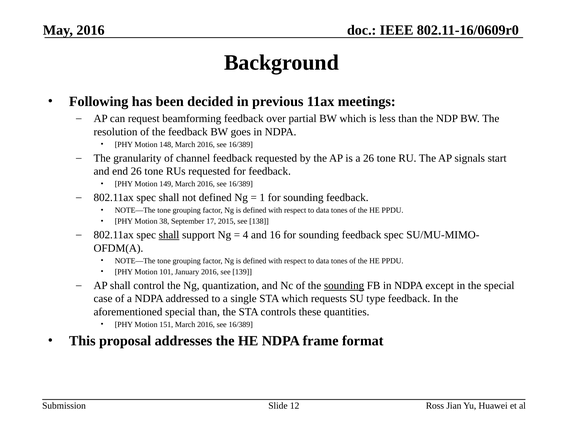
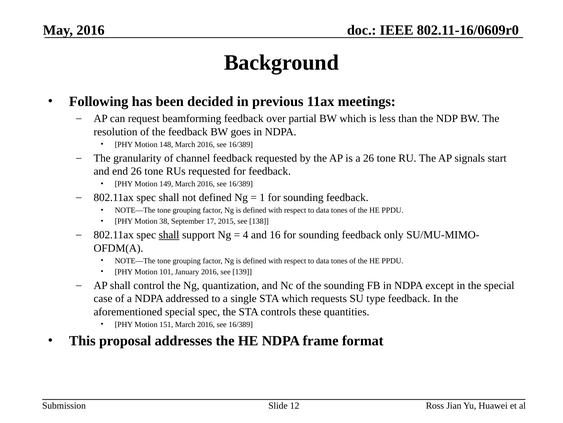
feedback spec: spec -> only (394, 235)
sounding underline: present -> none (344, 285)
special than: than -> spec (209, 311)
